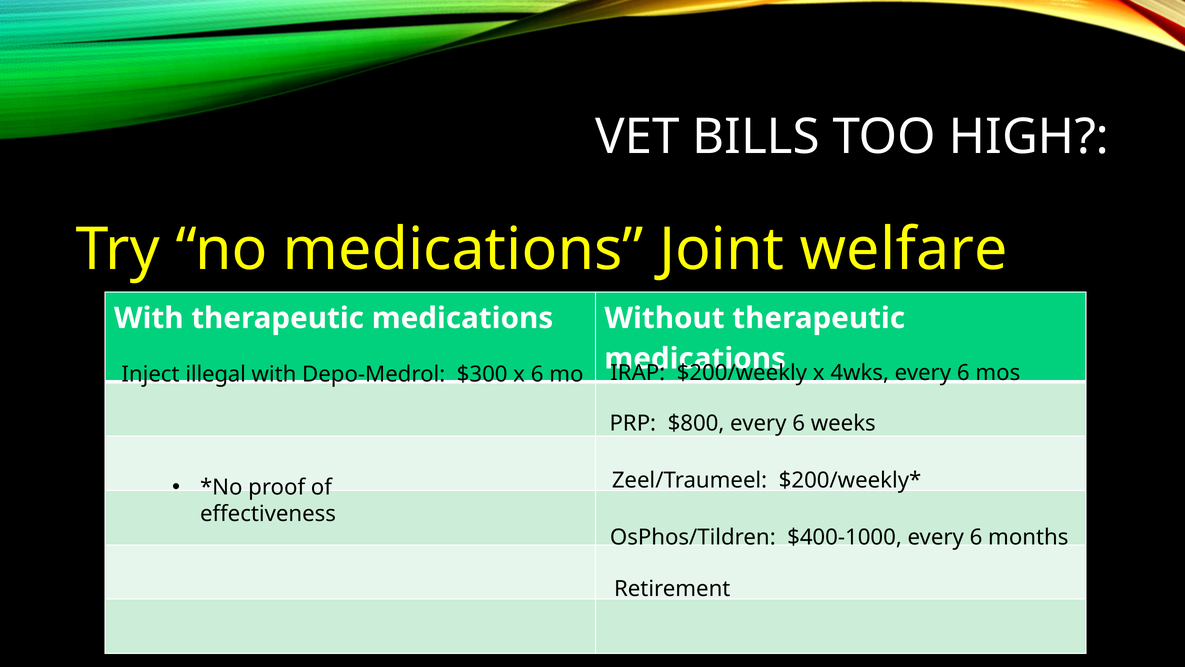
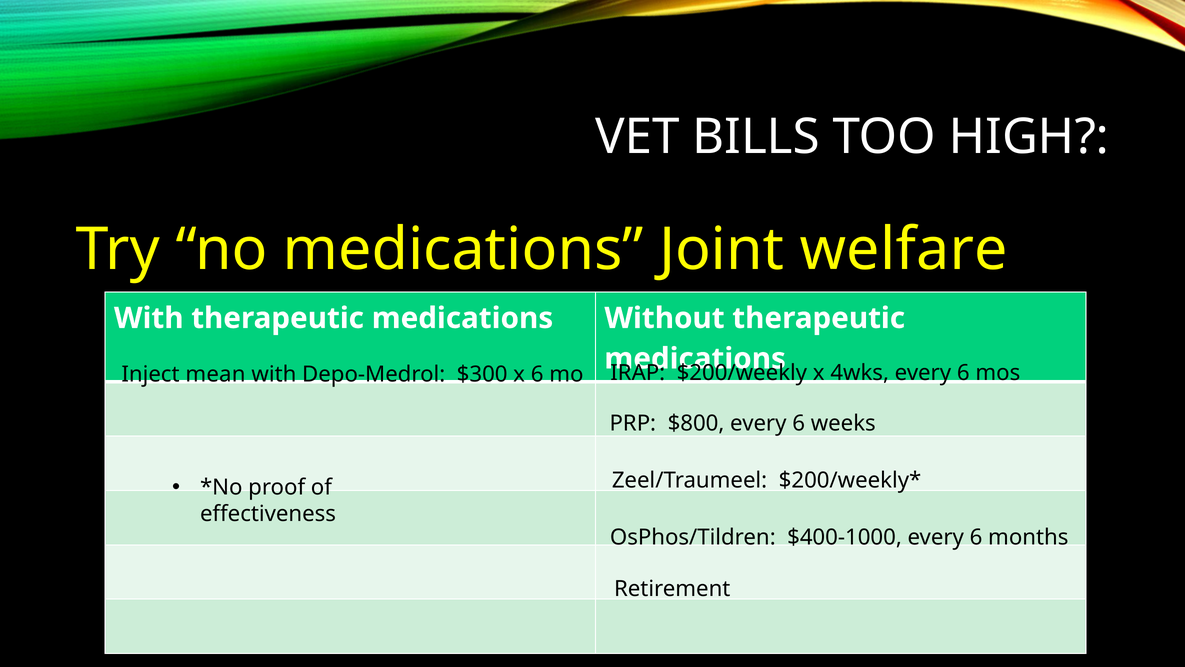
illegal: illegal -> mean (215, 374)
